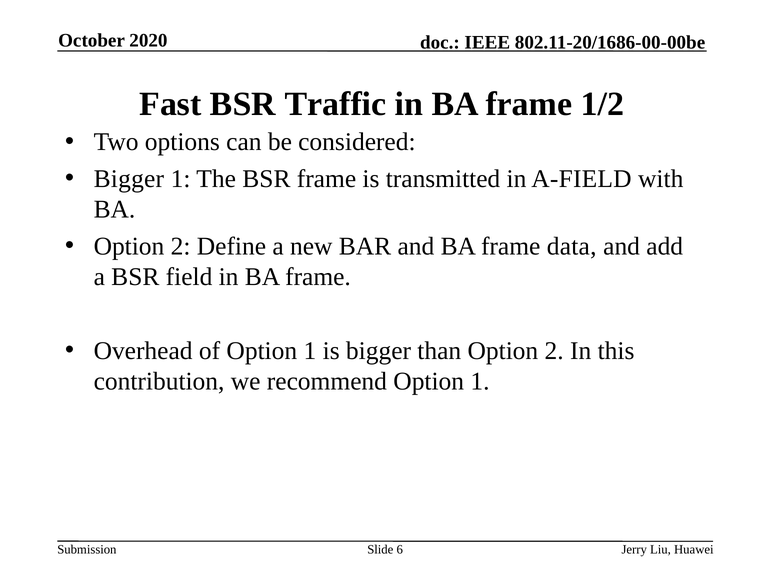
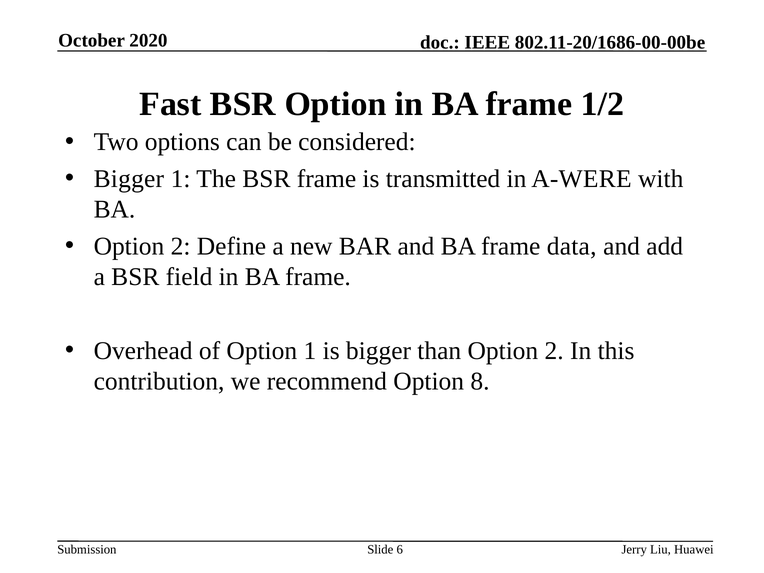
BSR Traffic: Traffic -> Option (335, 104)
A-FIELD: A-FIELD -> A-WERE (581, 179)
recommend Option 1: 1 -> 8 (480, 381)
